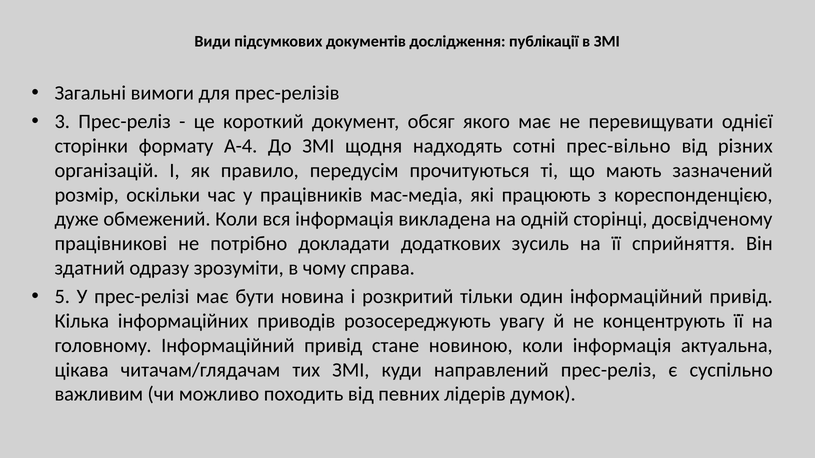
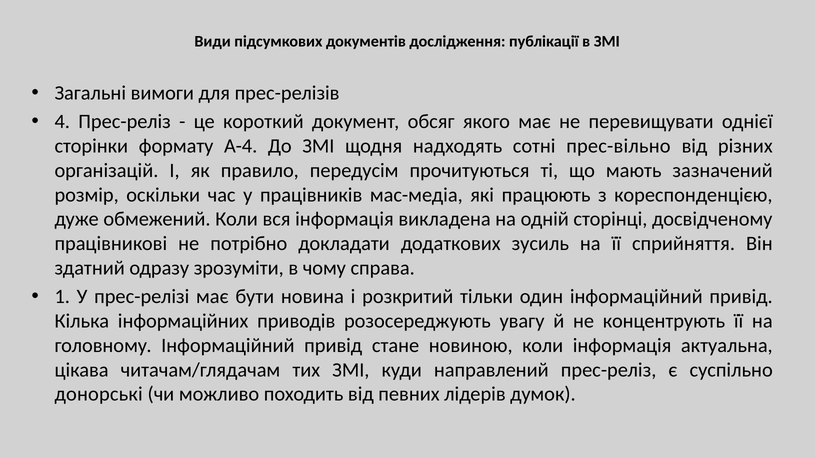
3: 3 -> 4 (62, 122)
5: 5 -> 1 (62, 297)
важливим: важливим -> донорські (99, 395)
